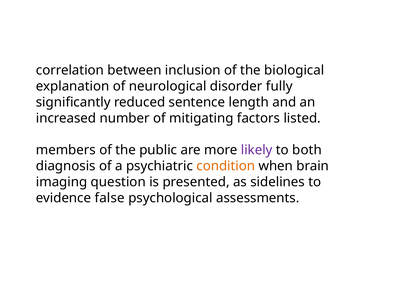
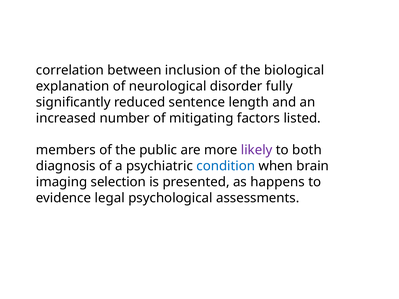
condition colour: orange -> blue (226, 166)
question: question -> selection (118, 182)
sidelines: sidelines -> happens (278, 182)
false: false -> legal (110, 198)
